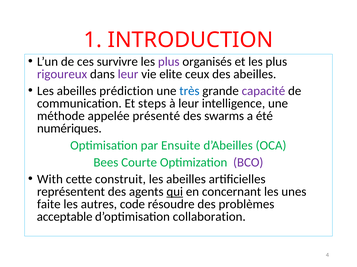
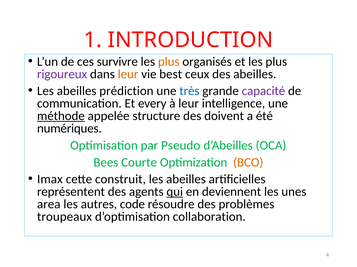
plus colour: purple -> orange (169, 62)
leur colour: purple -> orange (128, 74)
elite: elite -> best (171, 74)
steps: steps -> every (152, 104)
méthode underline: none -> present (61, 116)
présenté: présenté -> structure (156, 116)
swarms: swarms -> doivent (224, 116)
Ensuite: Ensuite -> Pseudo (181, 146)
BCO colour: purple -> orange (248, 163)
With: With -> Imax (50, 180)
concernant: concernant -> deviennent (232, 192)
faite: faite -> area (49, 205)
acceptable: acceptable -> troupeaux (65, 217)
